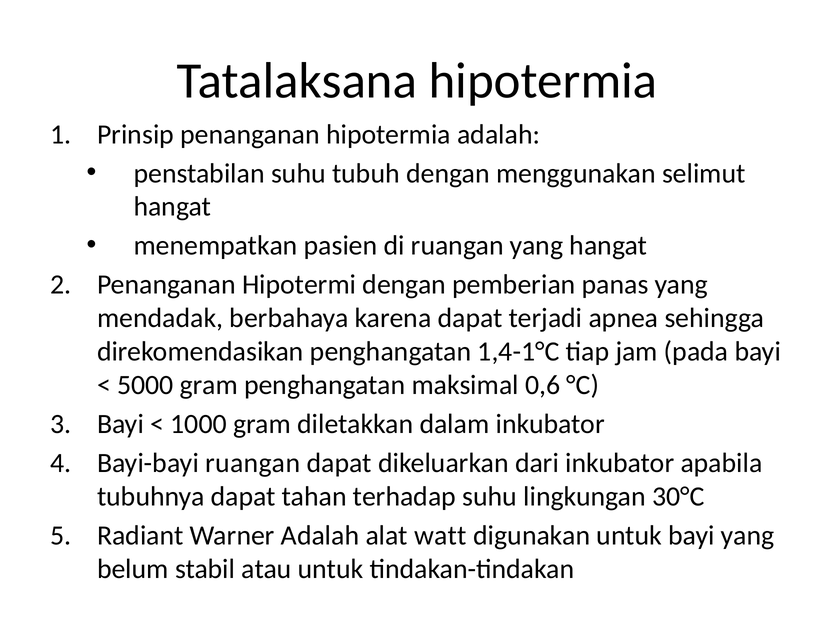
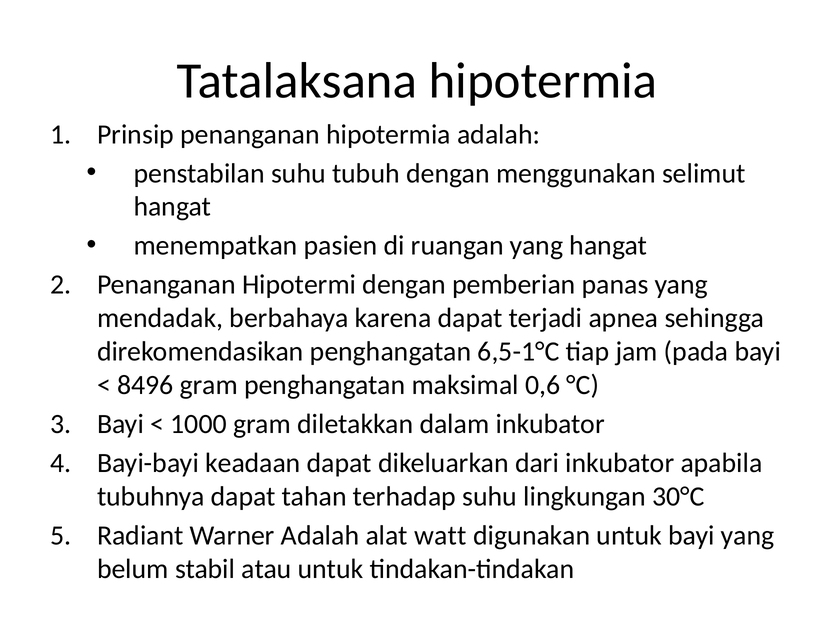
1,4-1°C: 1,4-1°C -> 6,5-1°C (518, 351)
5000: 5000 -> 8496 (145, 385)
Bayi-bayi ruangan: ruangan -> keadaan (253, 463)
